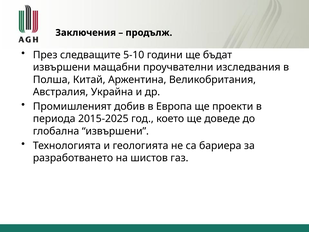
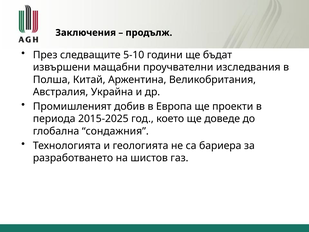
глобална извършени: извършени -> сондажния (115, 131)
